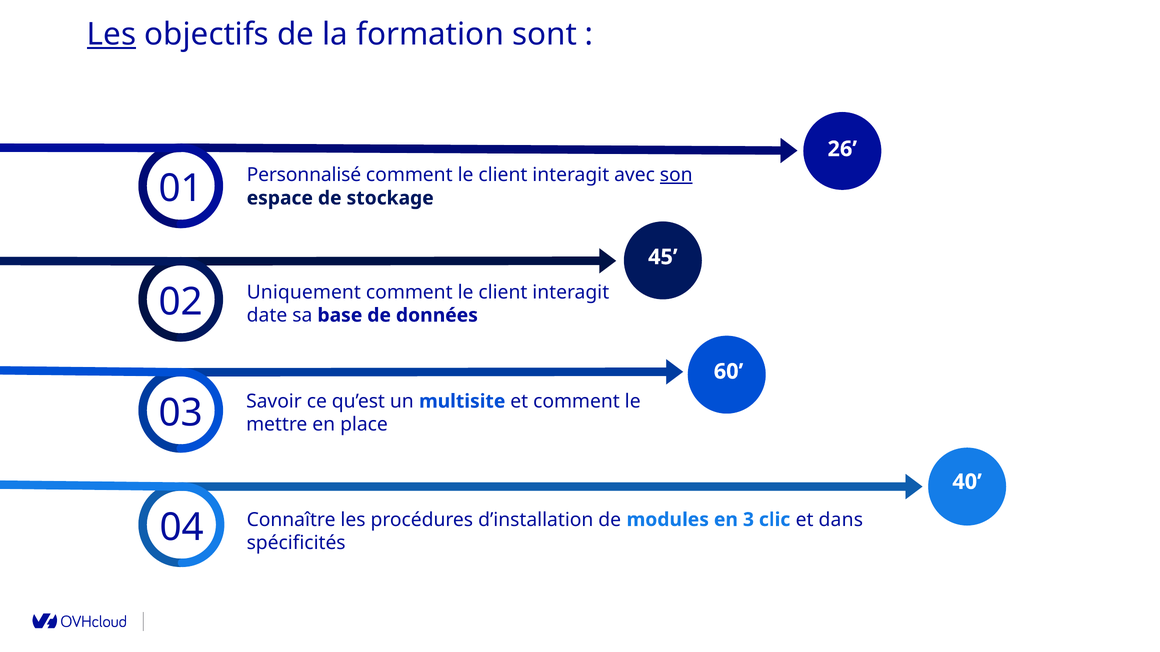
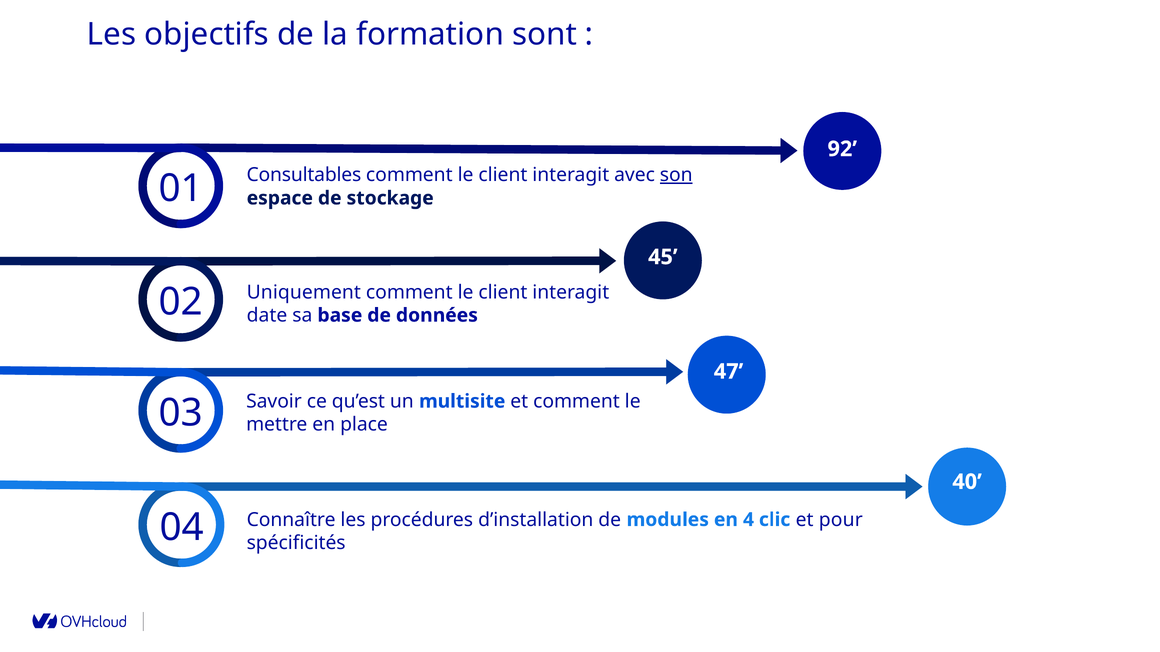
Les underline: present -> none (112, 35)
26: 26 -> 92 (842, 149)
Personnalisé: Personnalisé -> Consultables (304, 175)
60: 60 -> 47 (729, 372)
3: 3 -> 4 (748, 520)
dans: dans -> pour (841, 520)
